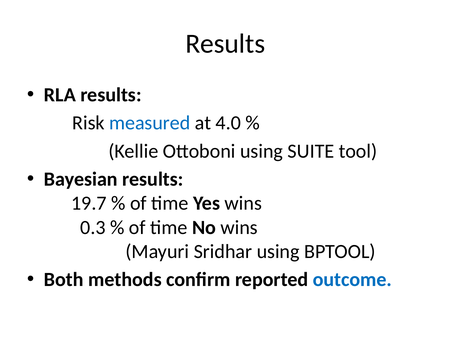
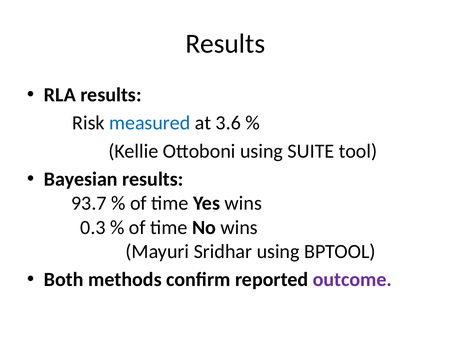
4.0: 4.0 -> 3.6 (228, 123)
19.7: 19.7 -> 93.7 (89, 203)
outcome colour: blue -> purple (352, 279)
